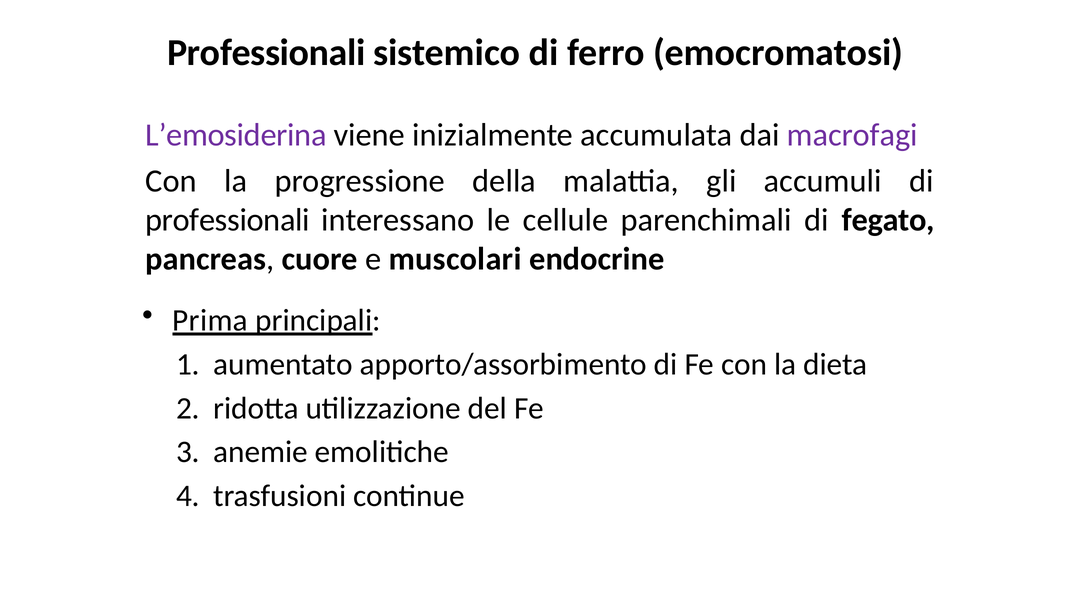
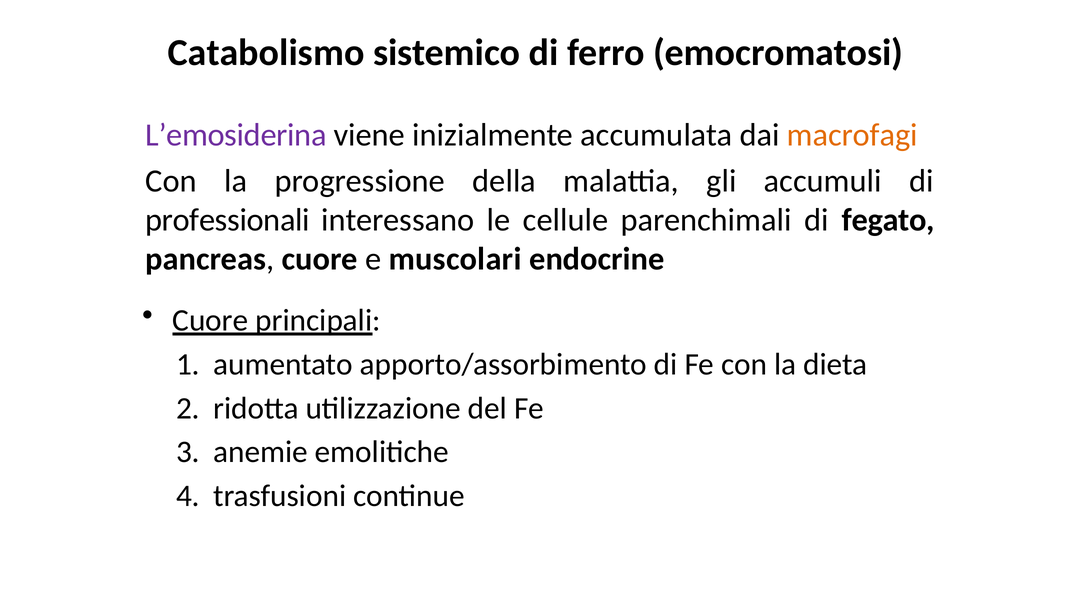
Professionali: Professionali -> Catabolismo (266, 53)
macrofagi colour: purple -> orange (852, 135)
Prima: Prima -> Cuore (210, 321)
